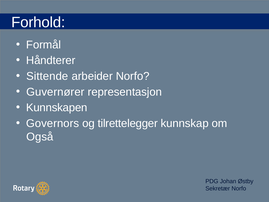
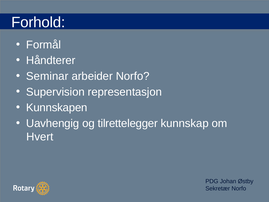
Sittende: Sittende -> Seminar (47, 76)
Guvernører: Guvernører -> Supervision (55, 92)
Governors: Governors -> Uavhengig (53, 123)
Også: Også -> Hvert (40, 137)
